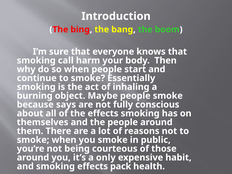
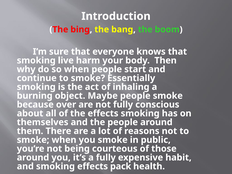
call: call -> live (66, 60)
says: says -> over (66, 105)
a only: only -> fully (106, 158)
